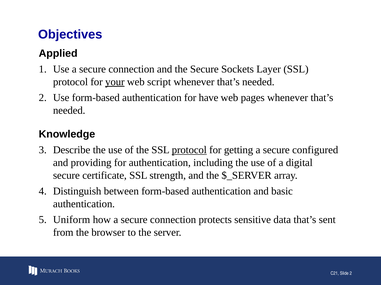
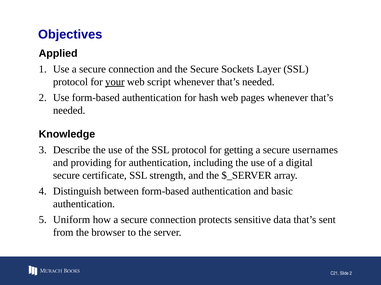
have: have -> hash (209, 98)
protocol underline: present -> none (189, 150)
configured: configured -> usernames (315, 150)
